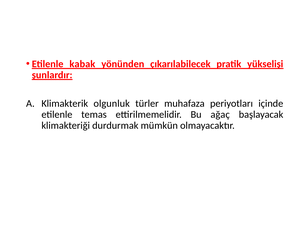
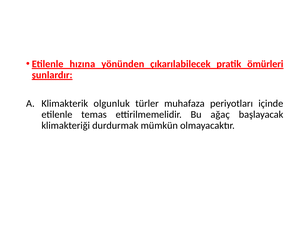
kabak: kabak -> hızına (82, 64)
yükselişi: yükselişi -> ömürleri (265, 64)
